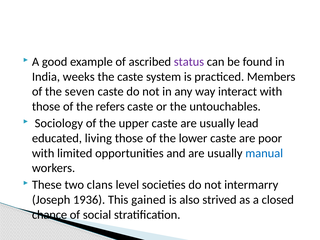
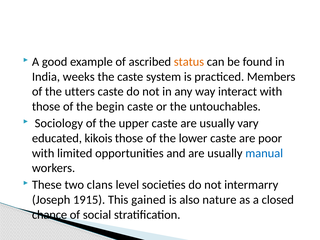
status colour: purple -> orange (189, 62)
seven: seven -> utters (80, 92)
refers: refers -> begin (110, 107)
lead: lead -> vary (248, 123)
living: living -> kikois (98, 138)
1936: 1936 -> 1915 (89, 200)
strived: strived -> nature (219, 200)
